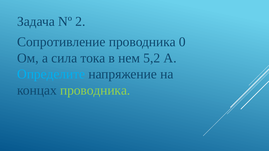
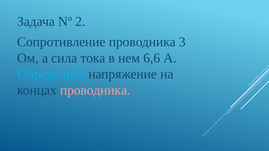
0: 0 -> 3 (182, 42)
5,2: 5,2 -> 6,6 (152, 58)
проводника colour: light green -> pink (95, 90)
